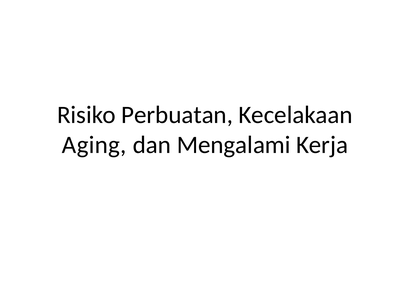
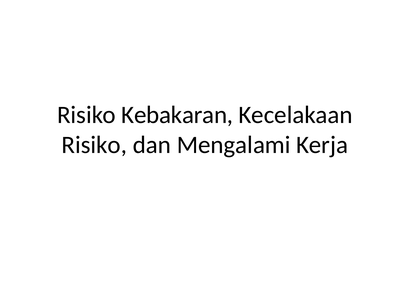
Perbuatan: Perbuatan -> Kebakaran (177, 115)
Aging: Aging -> Risiko (94, 145)
